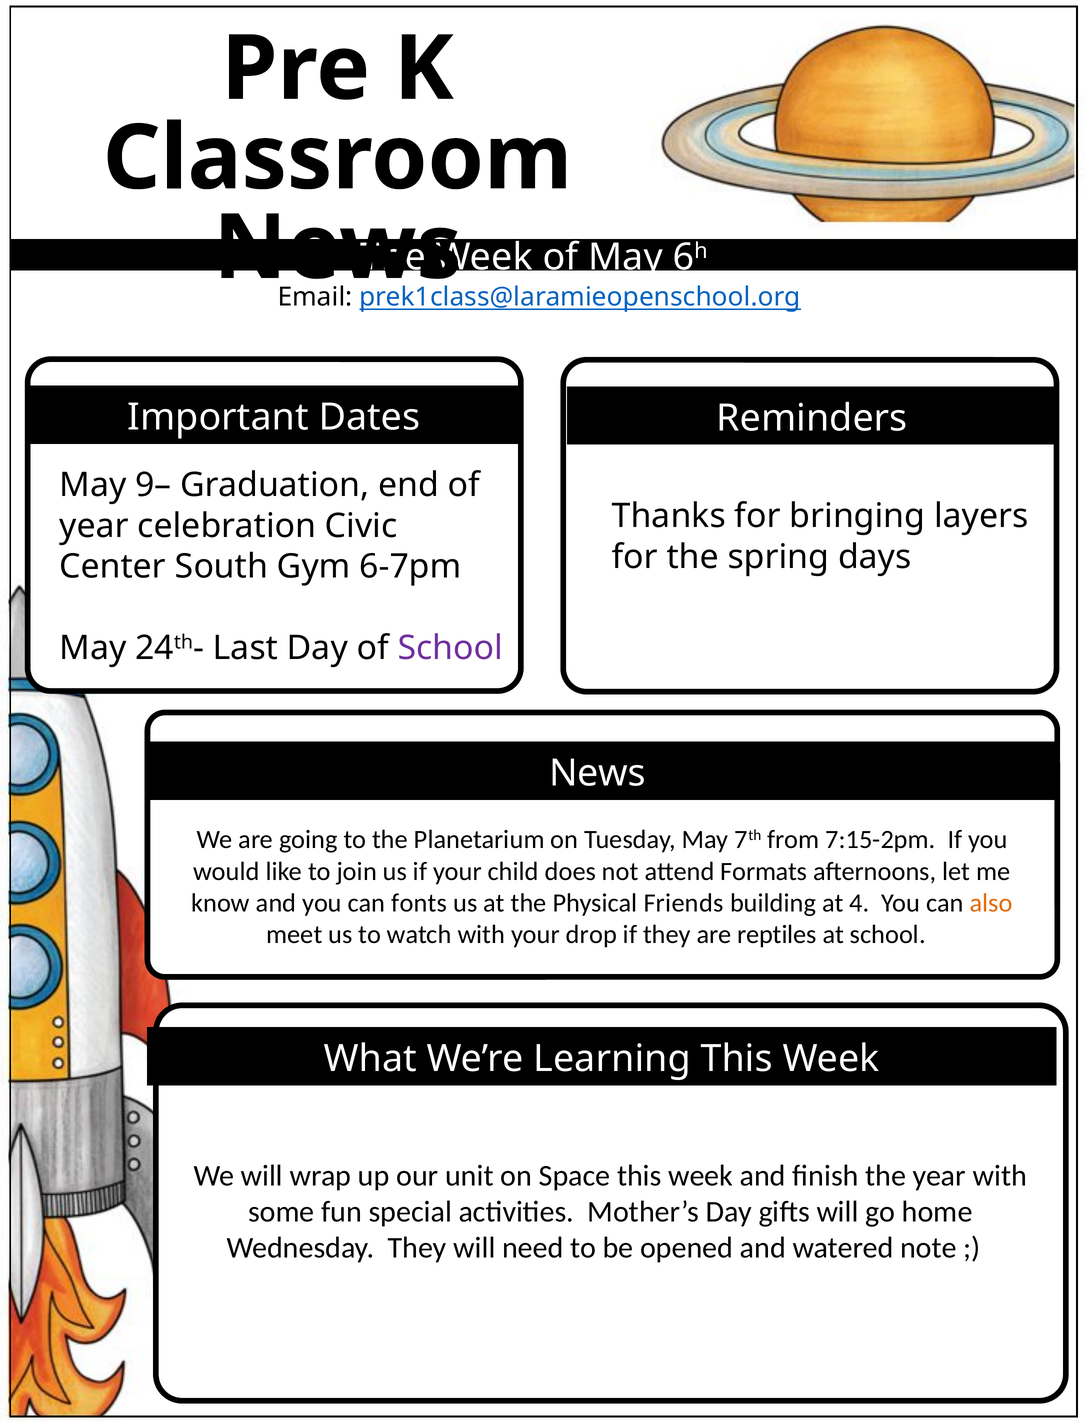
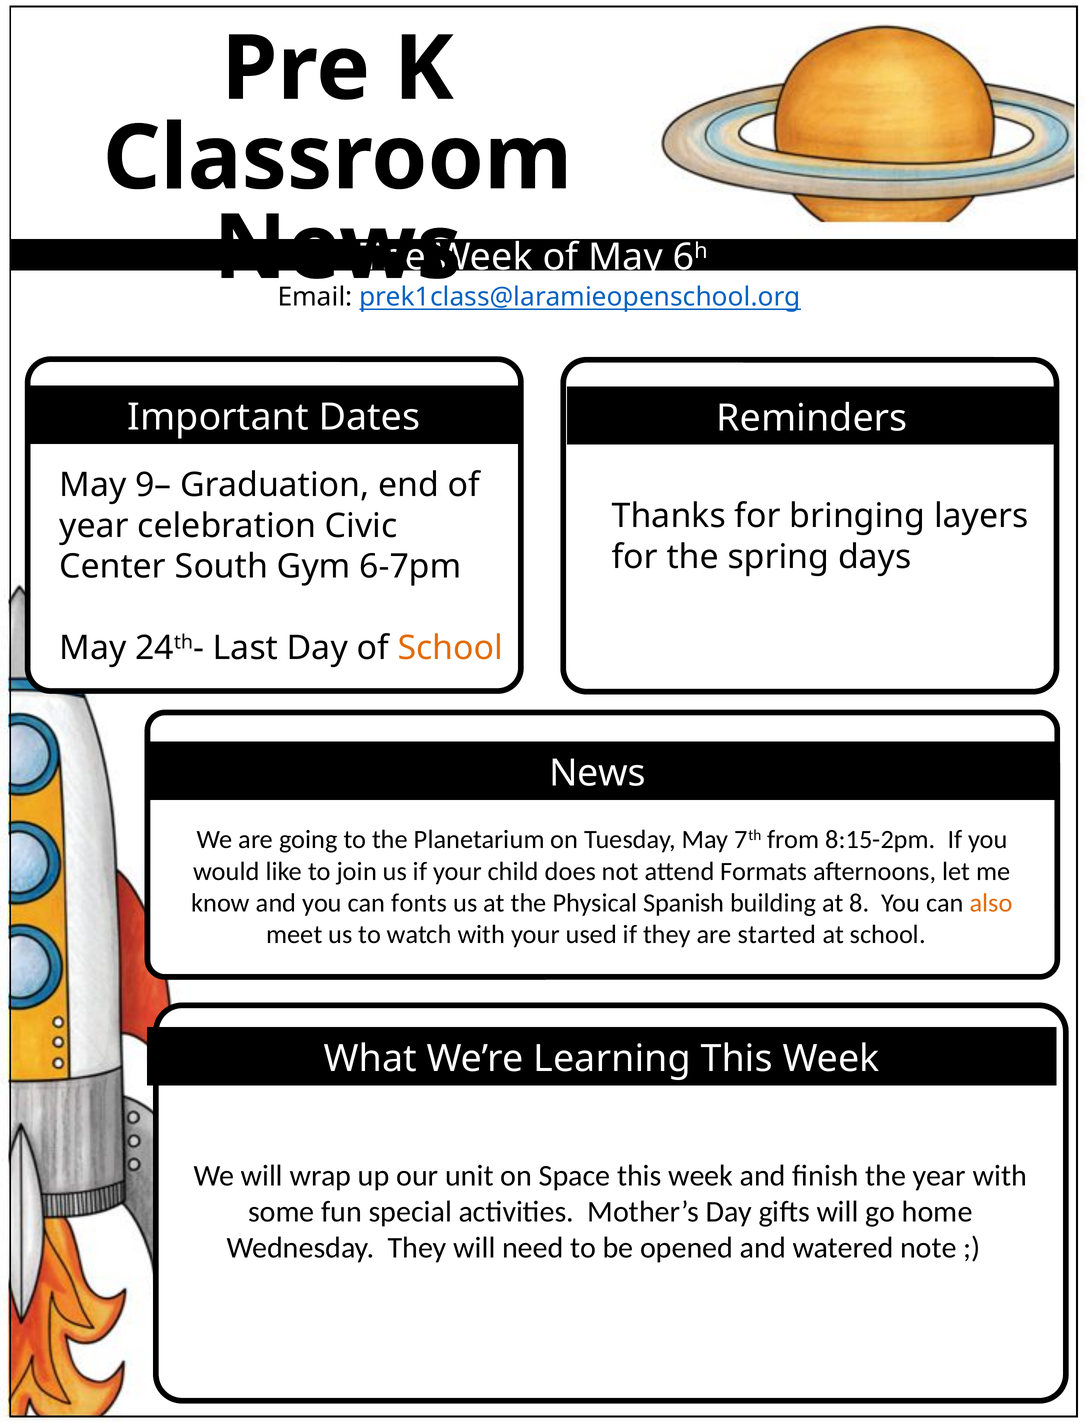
School colour: purple -> orange (450, 648)
7:15-2pm: 7:15-2pm -> 8:15-2pm (880, 840)
Friends: Friends -> Spanish (684, 904)
4: 4 -> 8 (859, 904)
drop: drop -> used (591, 935)
reptiles: reptiles -> started (777, 935)
